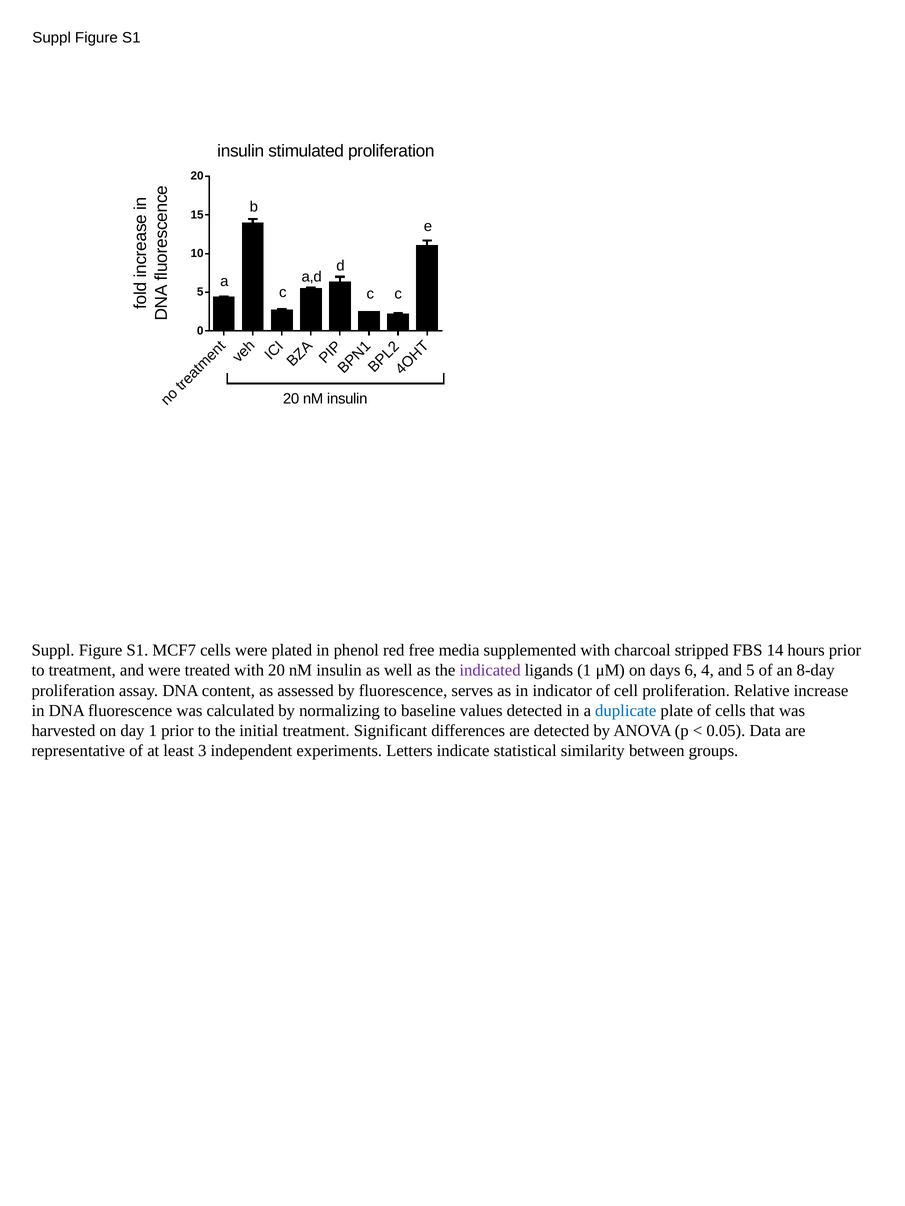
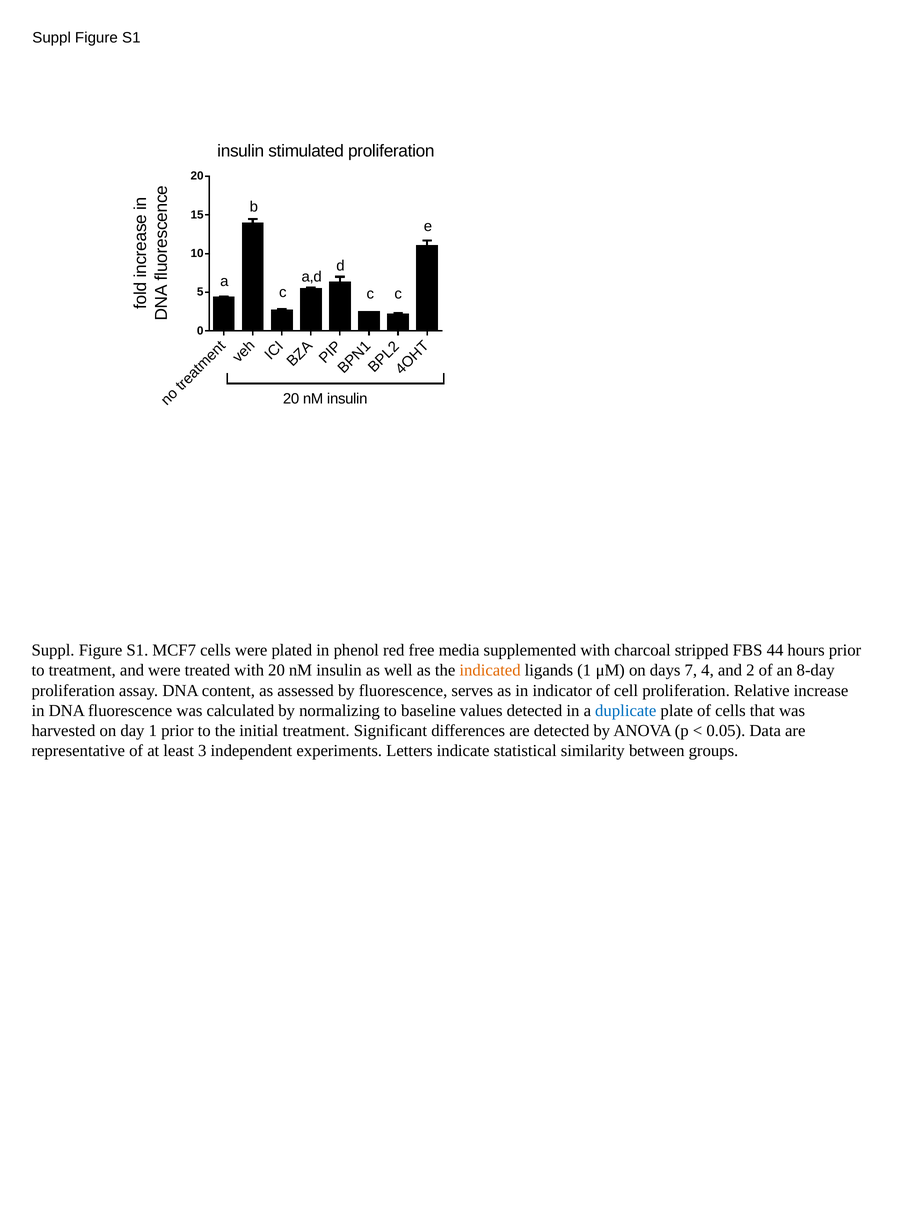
14: 14 -> 44 (775, 651)
indicated colour: purple -> orange (490, 671)
6: 6 -> 7 (691, 671)
and 5: 5 -> 2 (750, 671)
